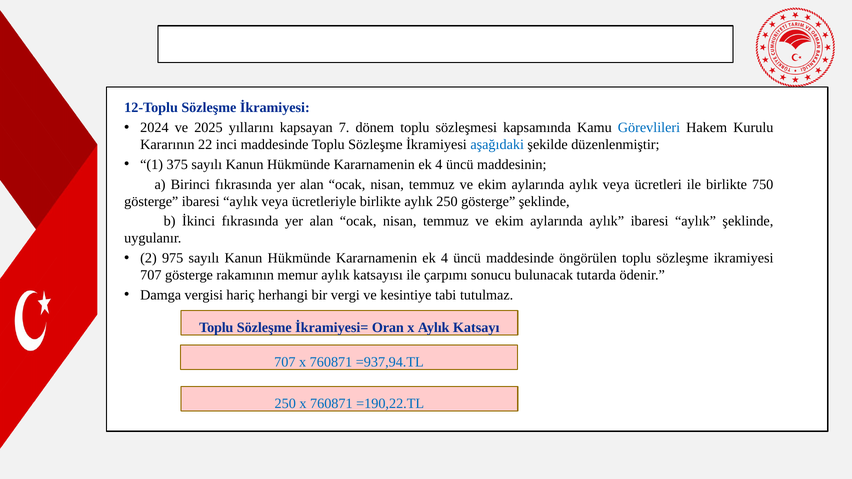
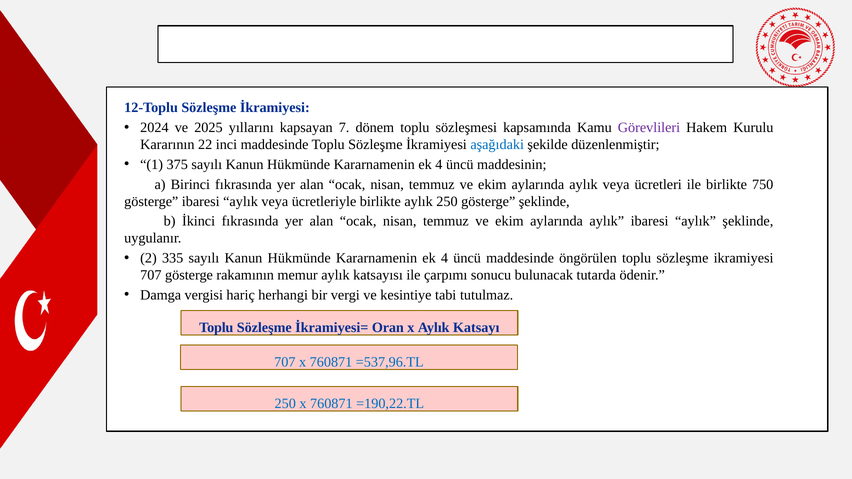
Görevlileri colour: blue -> purple (649, 128)
975: 975 -> 335 (173, 258)
=937,94.TL: =937,94.TL -> =537,96.TL (390, 362)
